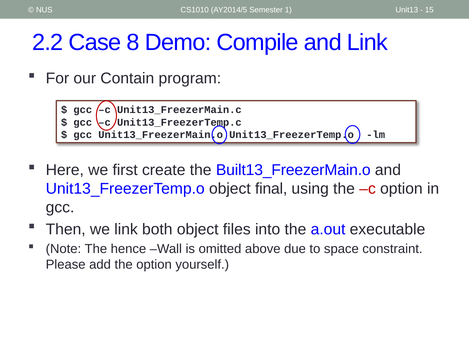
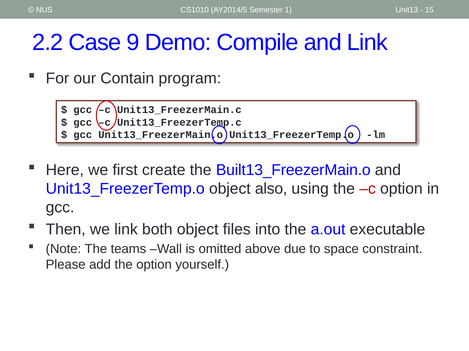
8: 8 -> 9 (133, 43)
final: final -> also (271, 189)
hence: hence -> teams (128, 249)
